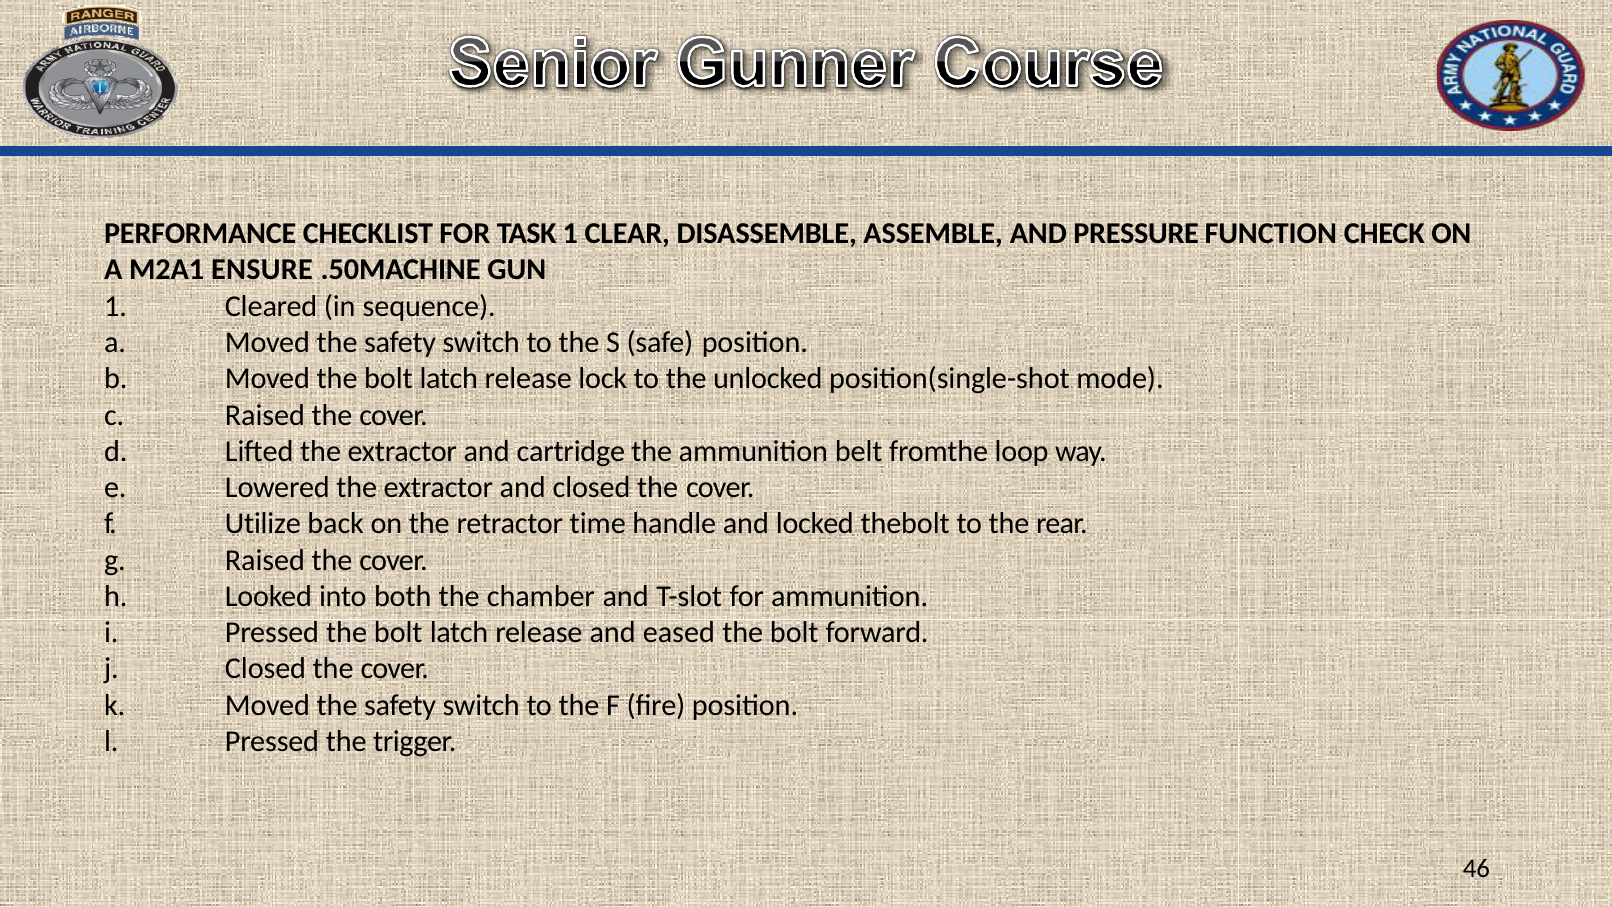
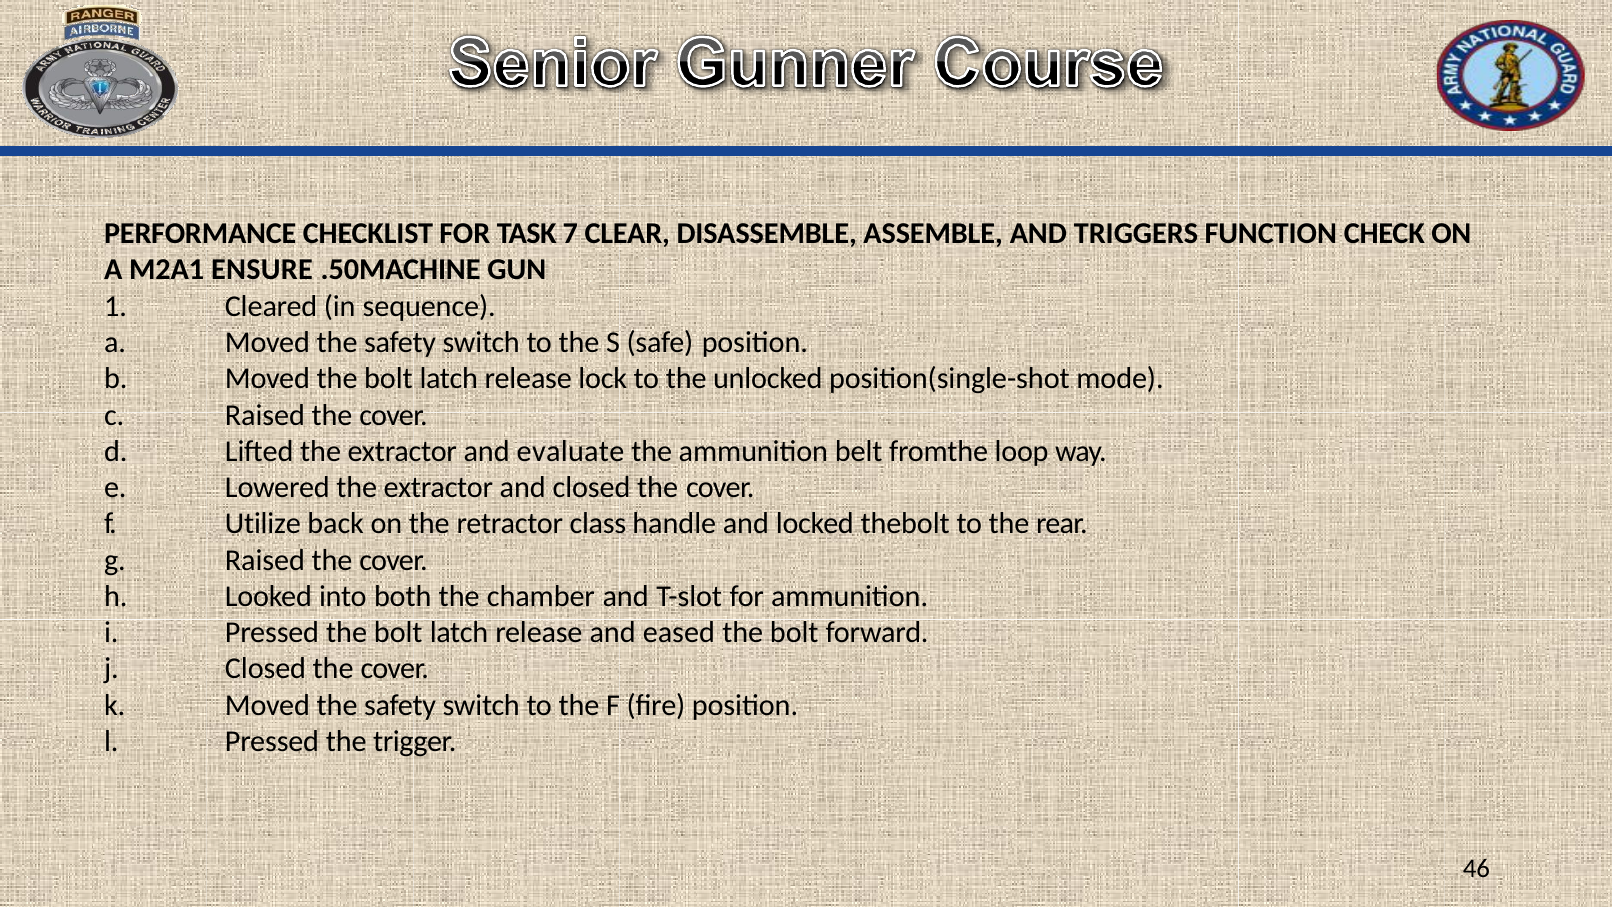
TASK 1: 1 -> 7 (570, 234)
PRESSURE: PRESSURE -> TRIGGERS (1136, 234)
cartridge: cartridge -> evaluate (571, 451)
time: time -> class (598, 524)
